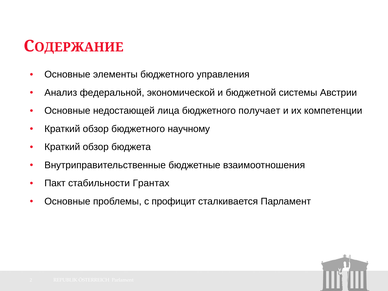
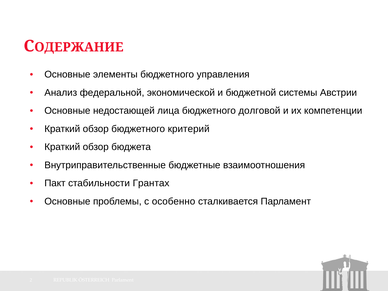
получает: получает -> долговой (259, 111)
научному: научному -> критерий (189, 129)
профицит: профицит -> особенно (174, 201)
